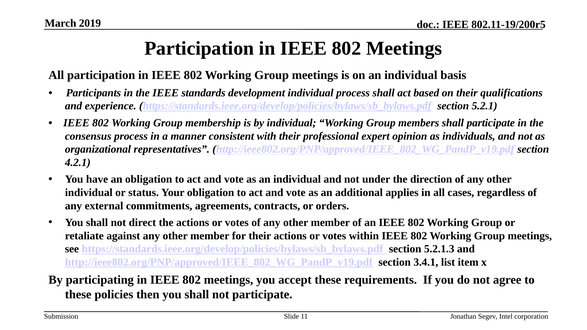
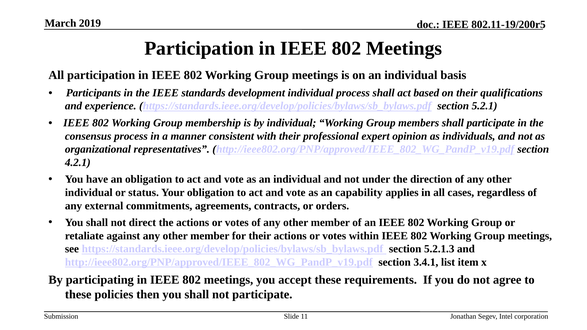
additional: additional -> capability (359, 193)
